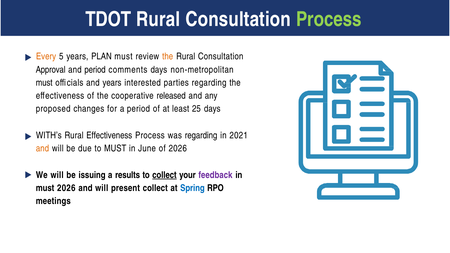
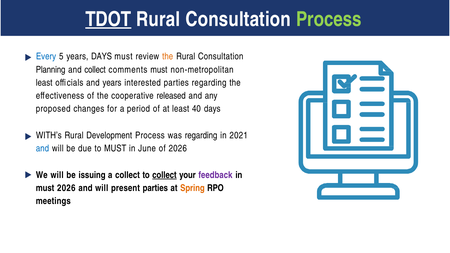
TDOT underline: none -> present (108, 19)
Every colour: orange -> blue (46, 57)
years PLAN: PLAN -> DAYS (102, 57)
Approval: Approval -> Planning (51, 70)
and period: period -> collect (95, 70)
comments days: days -> must (159, 70)
must: must -> least (44, 83)
25: 25 -> 40 (196, 109)
Rural Effectiveness: Effectiveness -> Development (109, 135)
and colour: orange -> blue (42, 148)
a results: results -> collect (128, 175)
present collect: collect -> parties (155, 188)
Spring colour: blue -> orange (192, 188)
